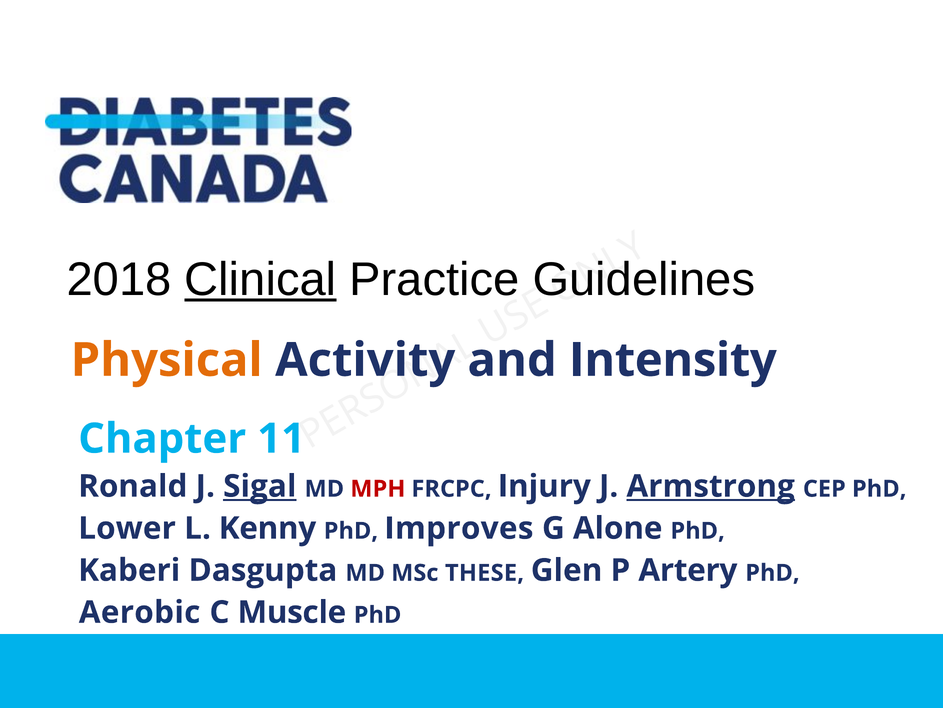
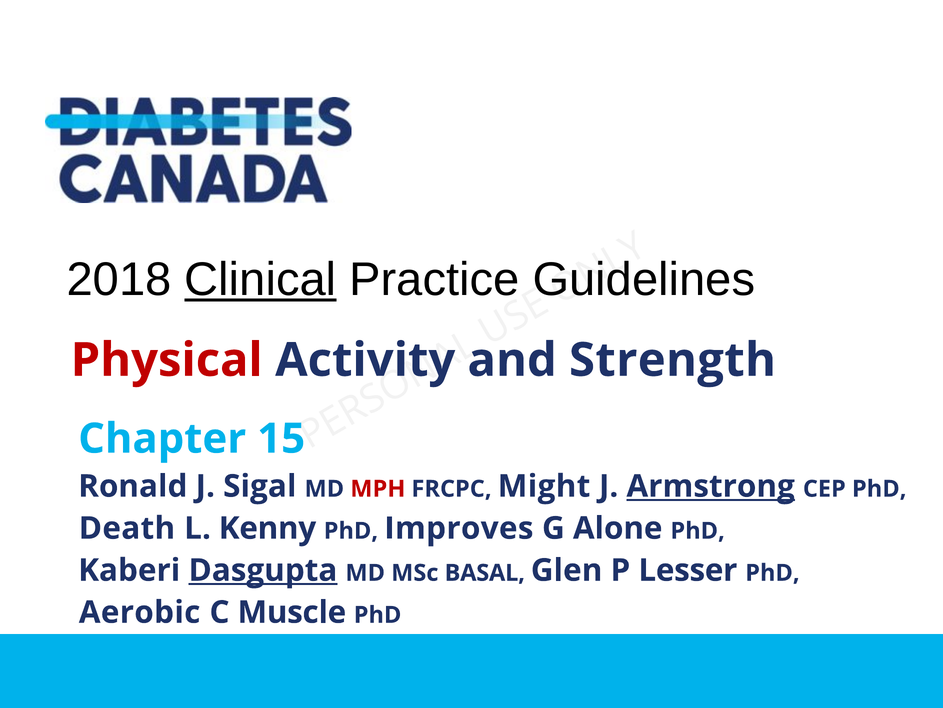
Physical colour: orange -> red (167, 360)
Intensity: Intensity -> Strength (673, 360)
11: 11 -> 15 (281, 438)
Sigal underline: present -> none (260, 486)
Injury: Injury -> Might (544, 486)
Lower: Lower -> Death (127, 528)
Dasgupta underline: none -> present (263, 570)
THESE: THESE -> BASAL (485, 572)
Artery: Artery -> Lesser (688, 570)
